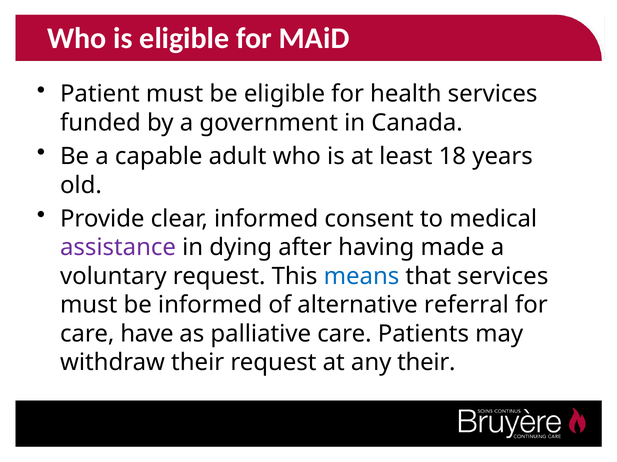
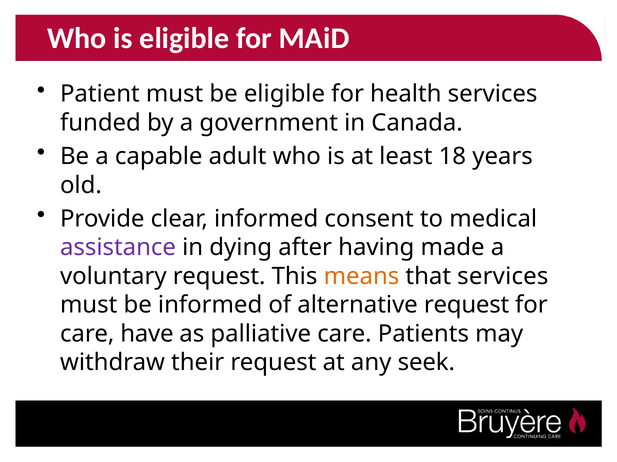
means colour: blue -> orange (361, 277)
alternative referral: referral -> request (467, 305)
any their: their -> seek (426, 363)
